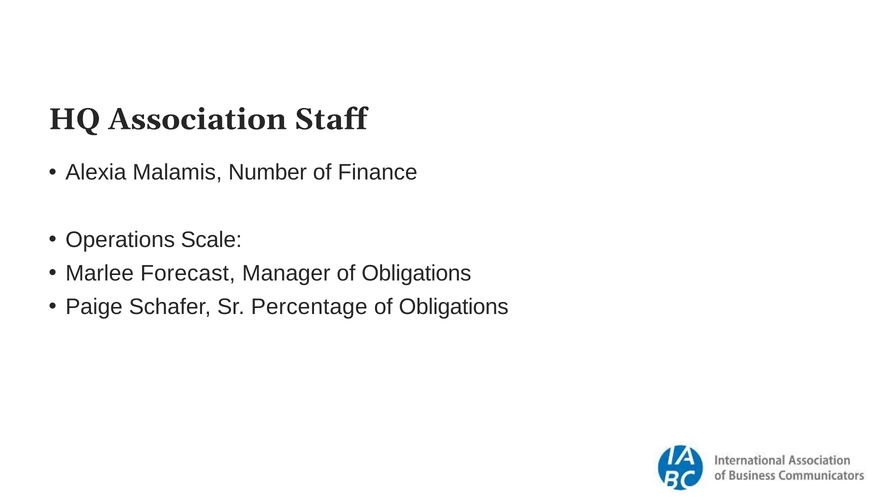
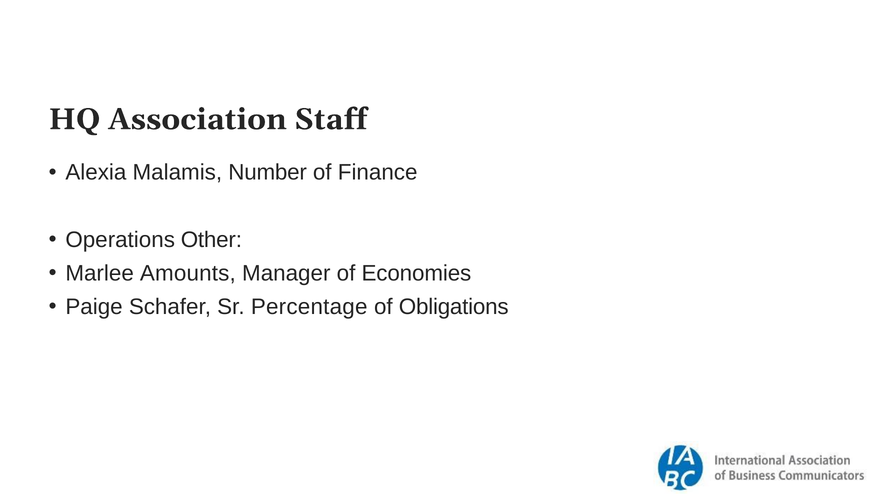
Scale: Scale -> Other (211, 240)
Forecast: Forecast -> Amounts (188, 273)
Manager of Obligations: Obligations -> Economies (416, 273)
